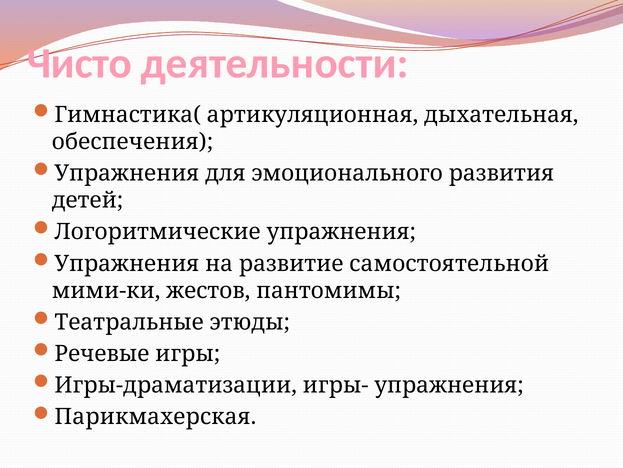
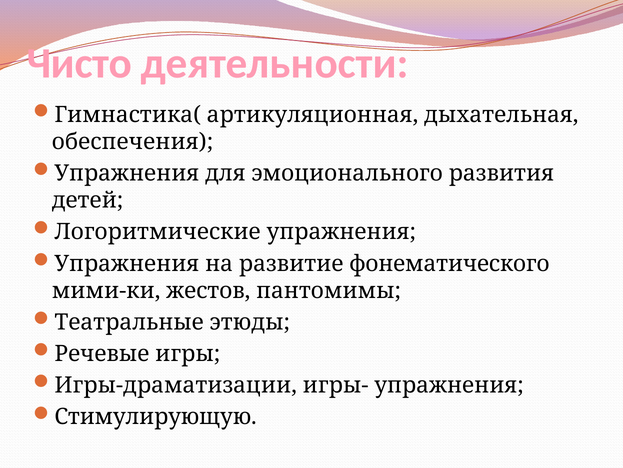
самостоятельной: самостоятельной -> фонематического (449, 263)
Парикмахерская: Парикмахерская -> Стимулирующую (156, 416)
